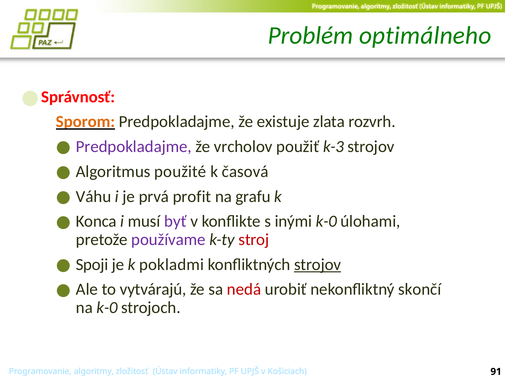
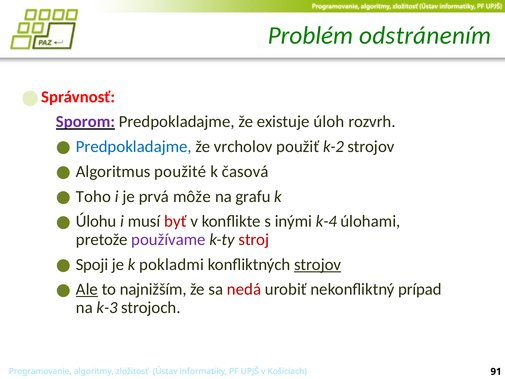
optimálneho: optimálneho -> odstránením (425, 35)
Sporom colour: orange -> purple (86, 122)
zlata: zlata -> úloh (329, 122)
Predpokladajme colour: purple -> blue (134, 147)
k-3: k-3 -> k-2 (333, 147)
Váhu: Váhu -> Toho (94, 196)
profit: profit -> môže (192, 196)
Konca: Konca -> Úlohu (96, 221)
byť colour: purple -> red (175, 221)
inými k-0: k-0 -> k-4 (326, 221)
Ale underline: none -> present (87, 289)
vytvárajú: vytvárajú -> najnižším (153, 289)
skončí: skončí -> prípad (420, 289)
na k-0: k-0 -> k-3 (107, 307)
